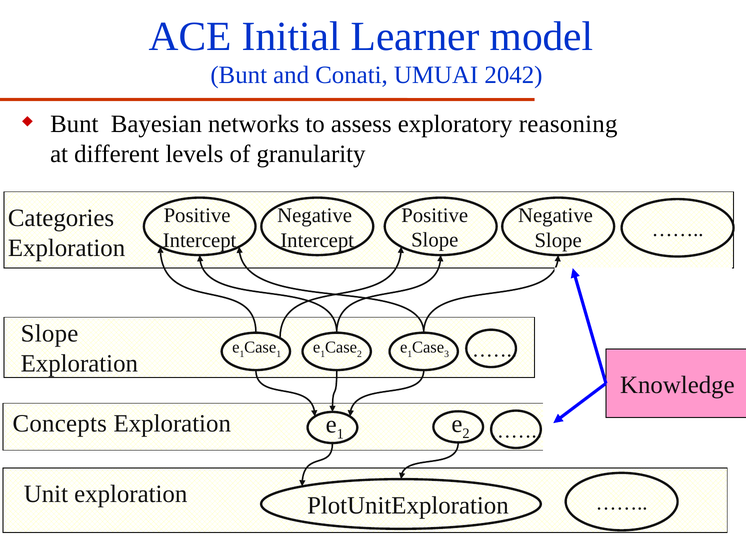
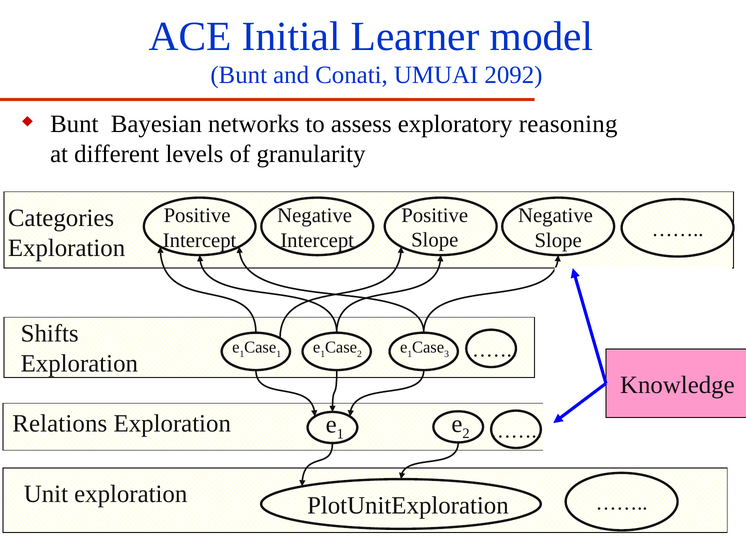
2042: 2042 -> 2092 (513, 75)
Slope: Slope -> Shifts (50, 333)
Concepts: Concepts -> Relations (60, 423)
